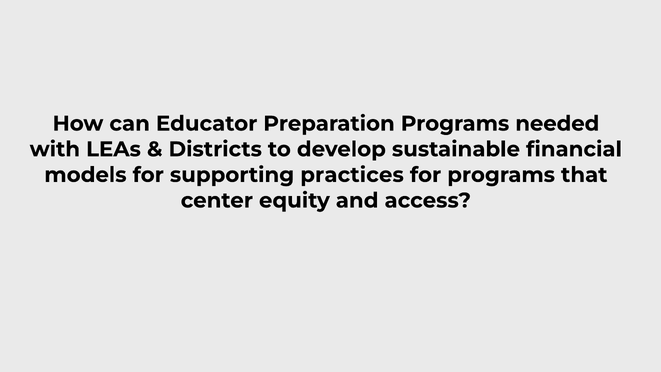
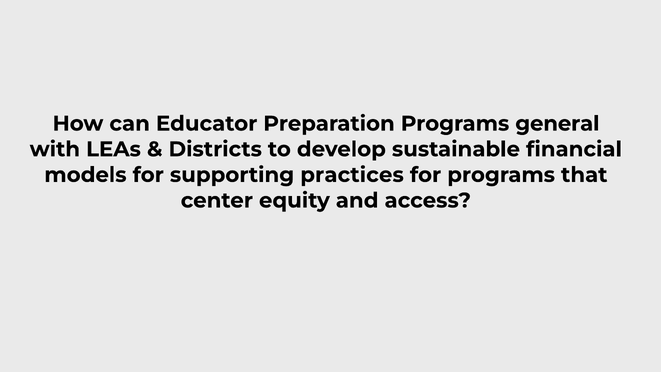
needed: needed -> general (557, 124)
